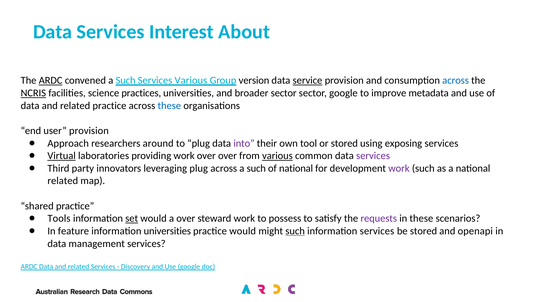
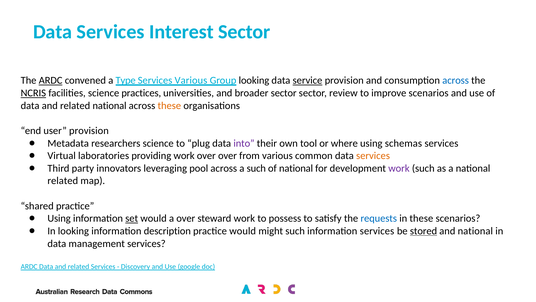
Interest About: About -> Sector (244, 32)
convened a Such: Such -> Type (126, 80)
Group version: version -> looking (254, 80)
sector google: google -> review (343, 93)
improve metadata: metadata -> scenarios (429, 93)
related practice: practice -> national (110, 106)
these colour: blue -> orange (169, 106)
Approach: Approach -> Metadata (68, 143)
researchers around: around -> science (158, 143)
or stored: stored -> where (344, 143)
exposing: exposing -> schemas (403, 143)
Virtual underline: present -> none (62, 156)
various underline: present -> none (277, 156)
services colour: purple -> orange (373, 156)
leveraging plug: plug -> pool (199, 168)
Tools: Tools -> Using (59, 218)
requests colour: purple -> blue (379, 218)
In feature: feature -> looking (73, 231)
information universities: universities -> description (167, 231)
such underline: present -> none (295, 231)
stored underline: none -> present (424, 231)
and openapi: openapi -> national (475, 231)
